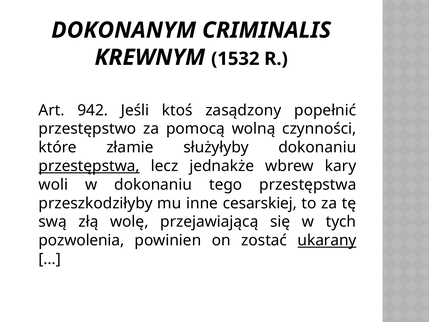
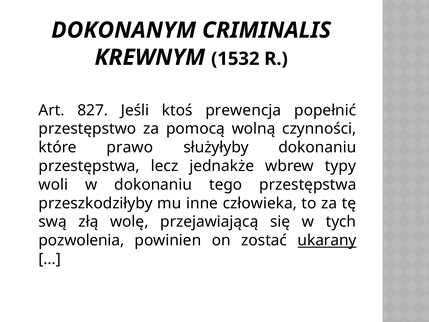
942: 942 -> 827 (93, 110)
zasądzony: zasądzony -> prewencja (243, 110)
złamie: złamie -> prawo (130, 147)
przestępstwa underline: present -> none (89, 166)
kary: kary -> typy (340, 166)
cesarskiej: cesarskiej -> człowieka (260, 203)
